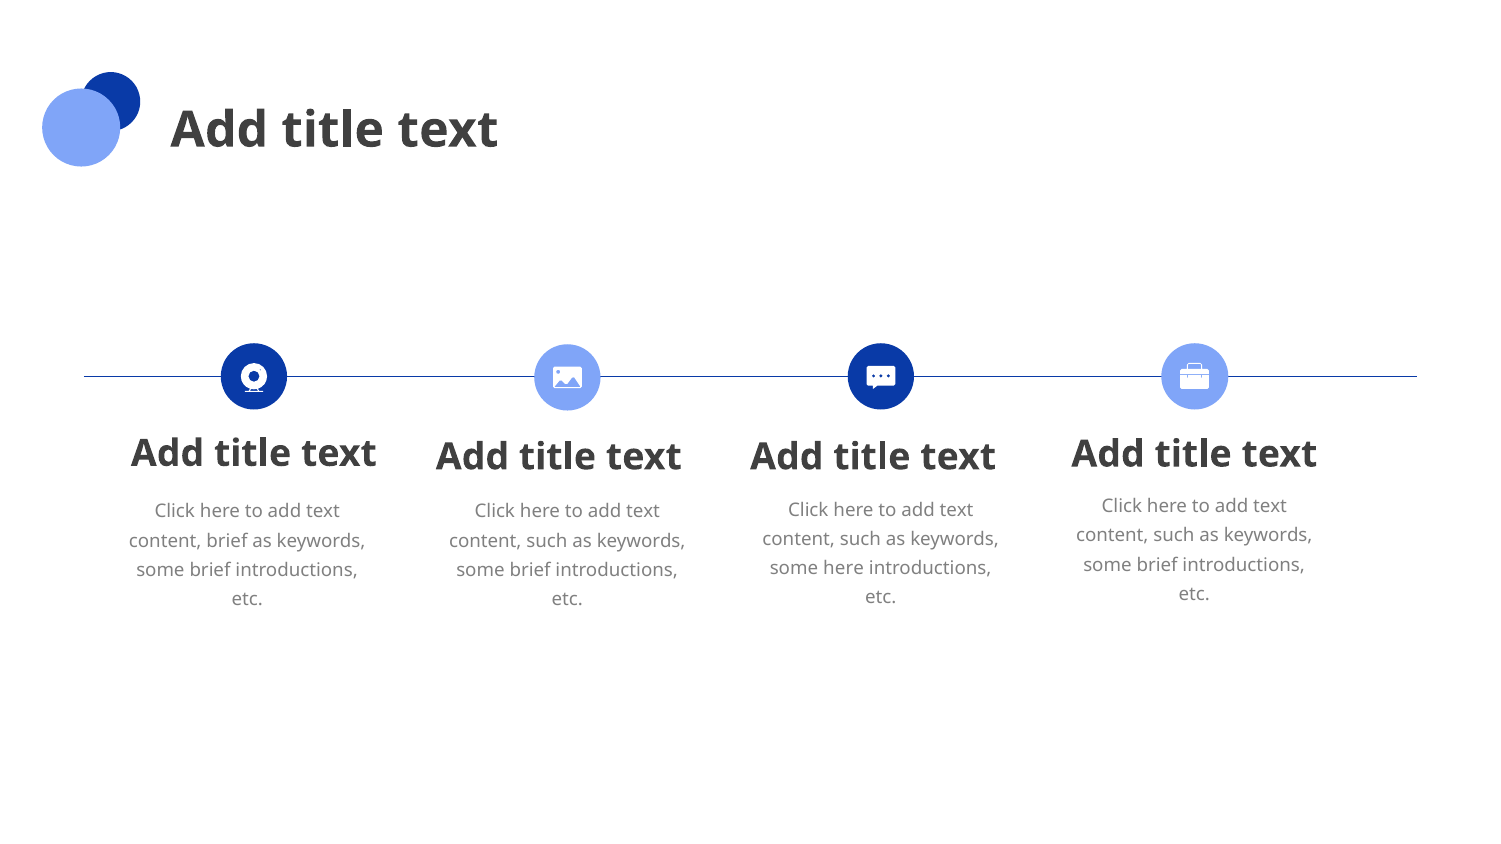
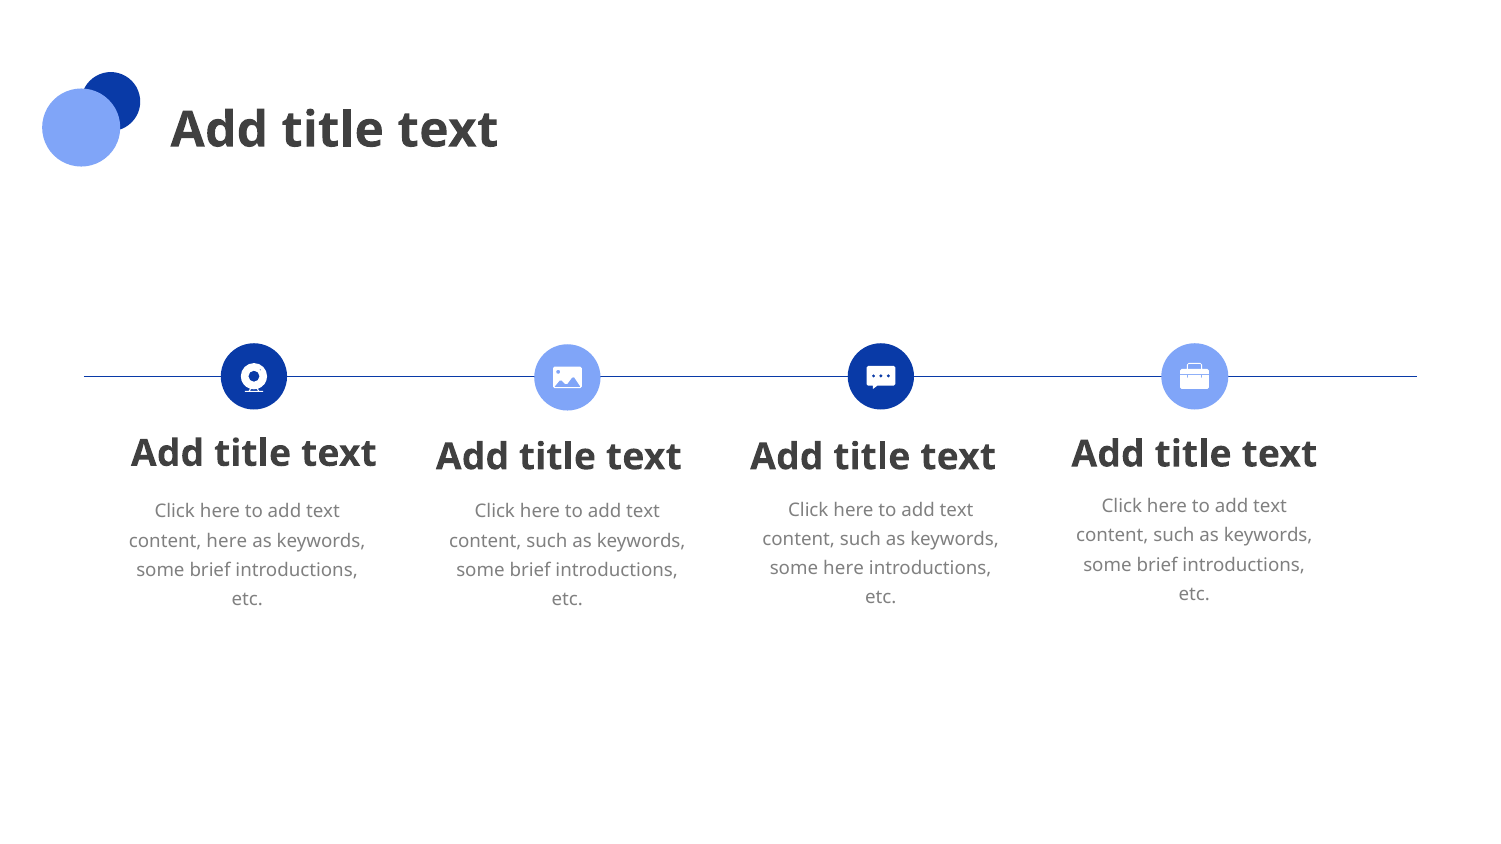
content brief: brief -> here (227, 541)
